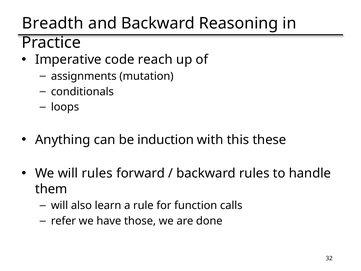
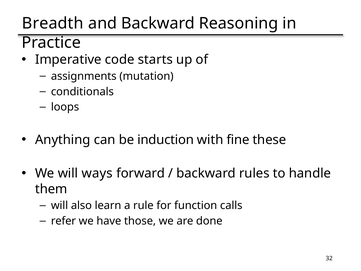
reach: reach -> starts (155, 60)
this: this -> fine (238, 140)
will rules: rules -> ways (97, 173)
